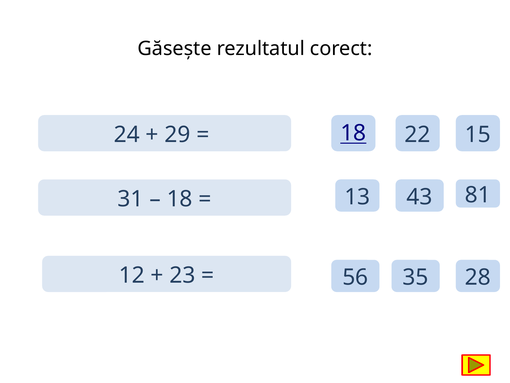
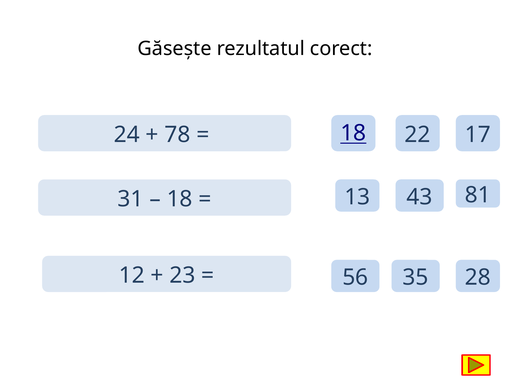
15: 15 -> 17 (478, 135)
29: 29 -> 78 (178, 135)
